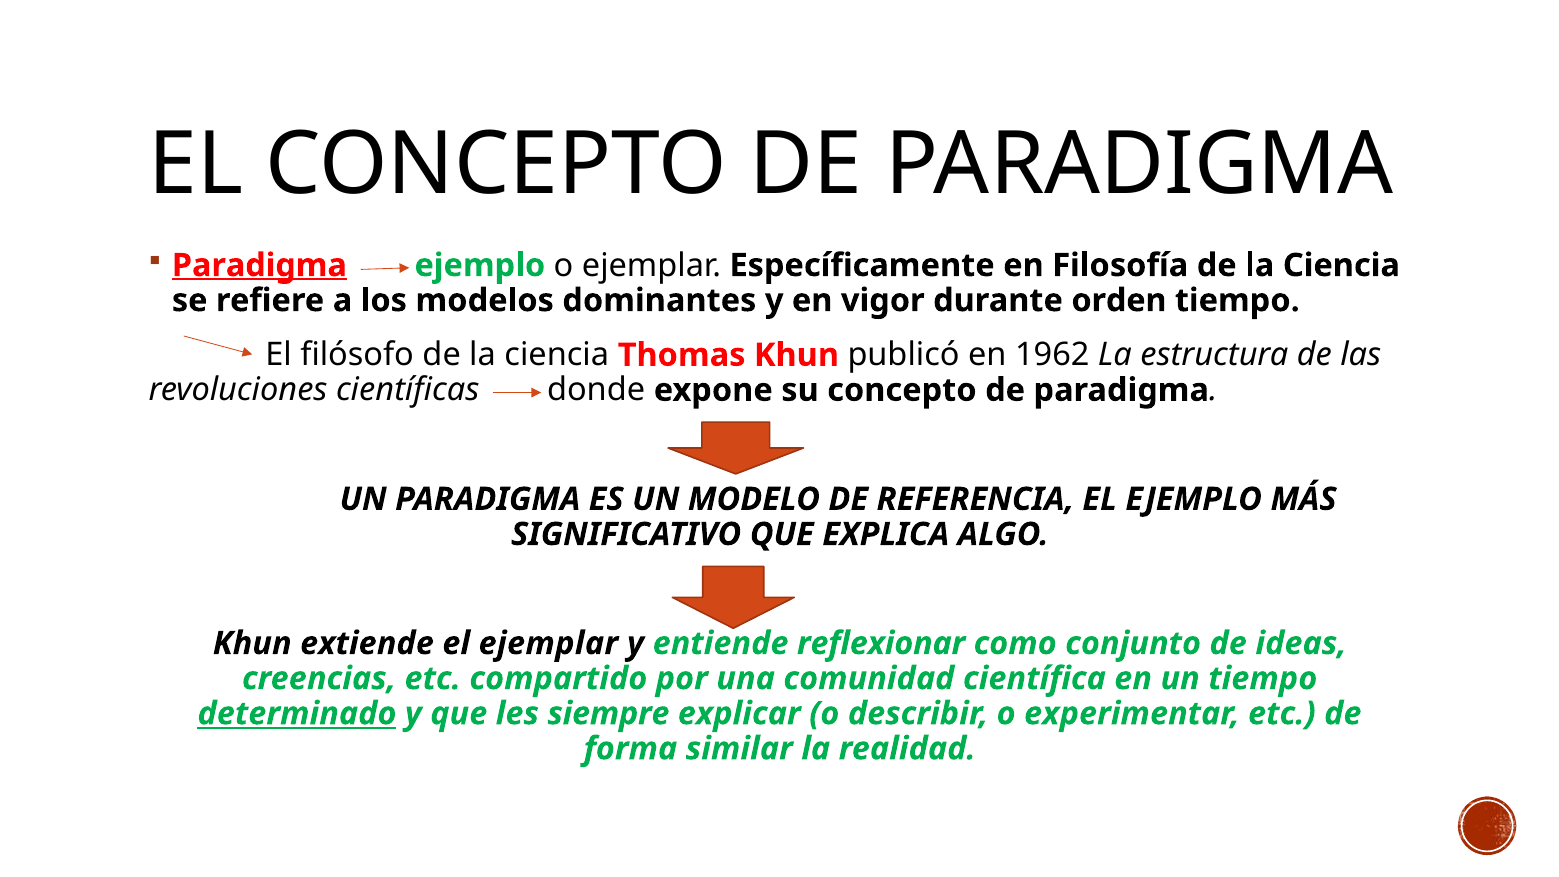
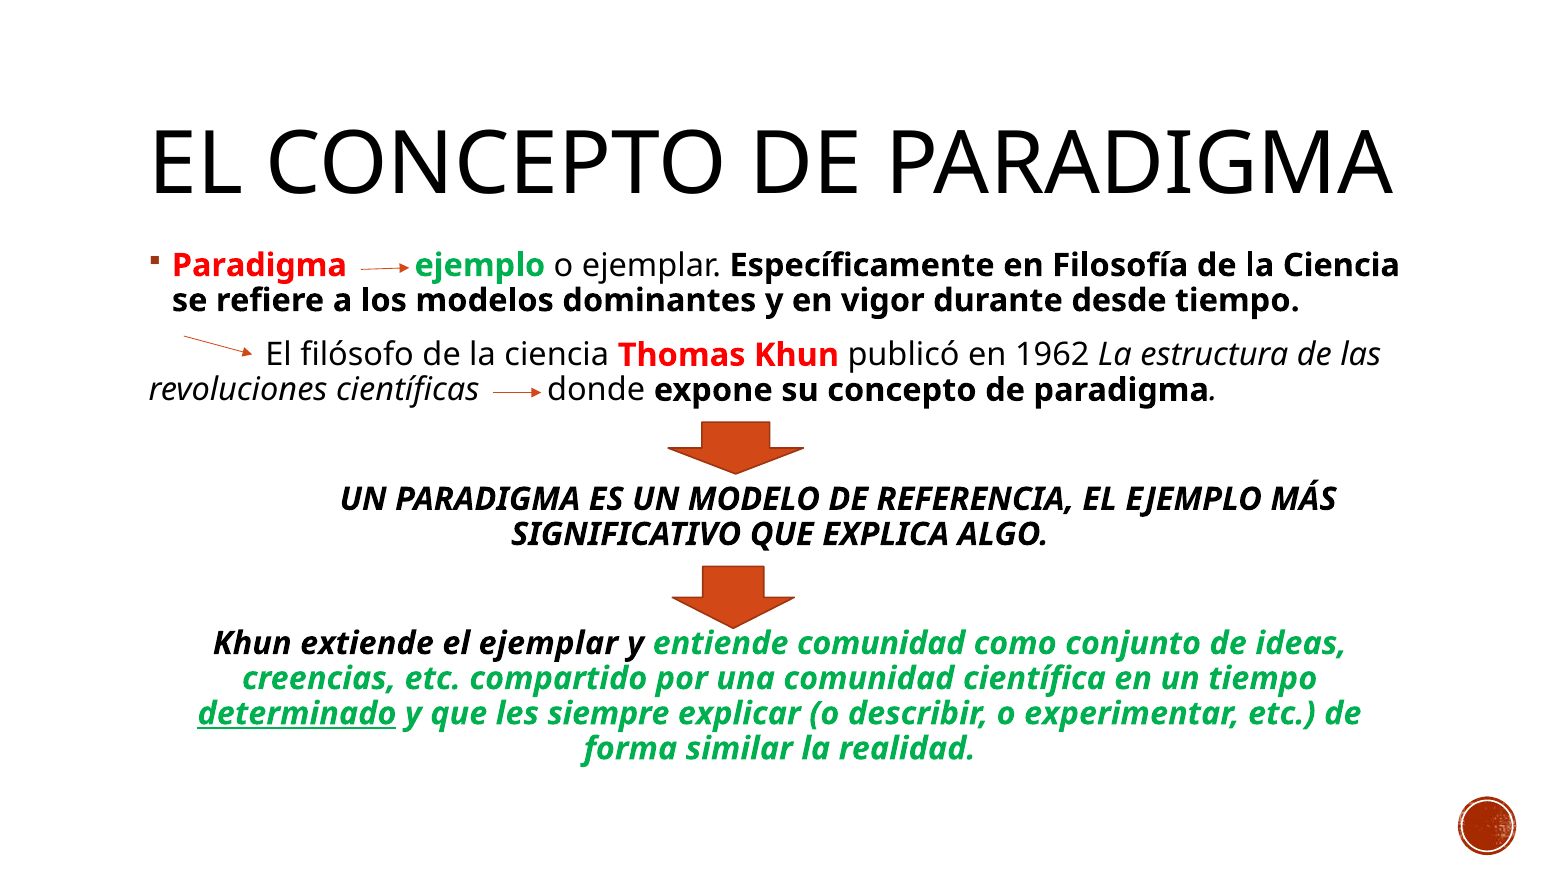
Paradigma underline: present -> none (259, 265)
orden: orden -> desde (1119, 300)
entiende reflexionar: reflexionar -> comunidad (881, 643)
